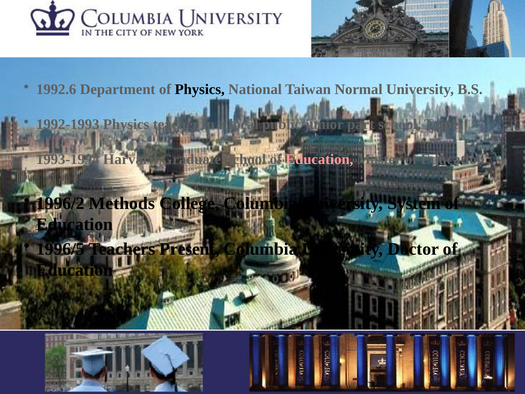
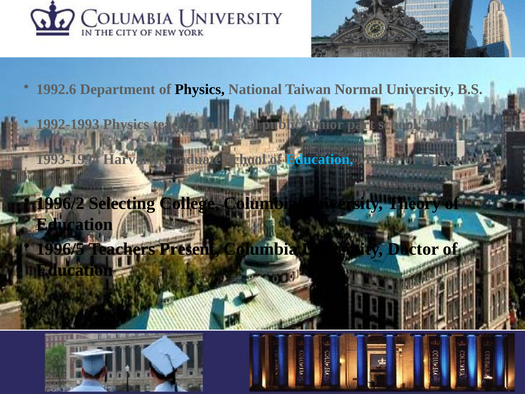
Education colour: pink -> light blue (319, 159)
Methods: Methods -> Selecting (122, 203)
System: System -> Theory (414, 203)
